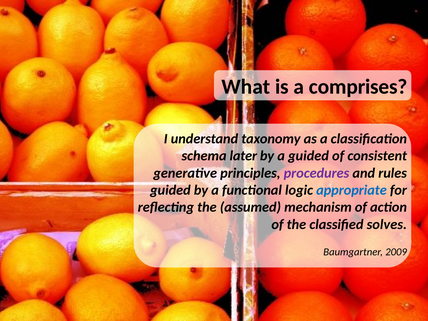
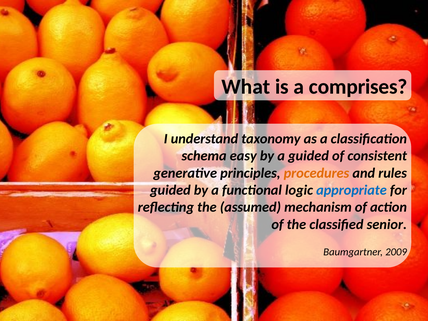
later: later -> easy (243, 156)
procedures colour: purple -> orange (317, 173)
solves: solves -> senior (387, 224)
